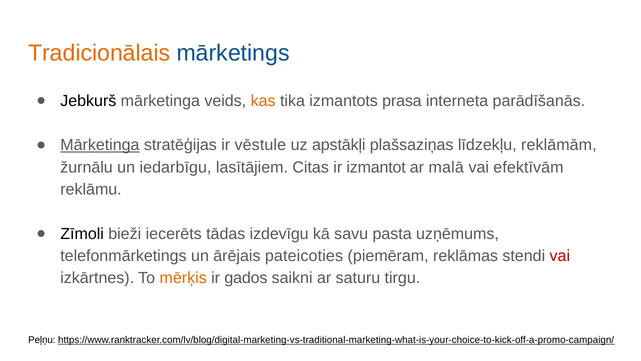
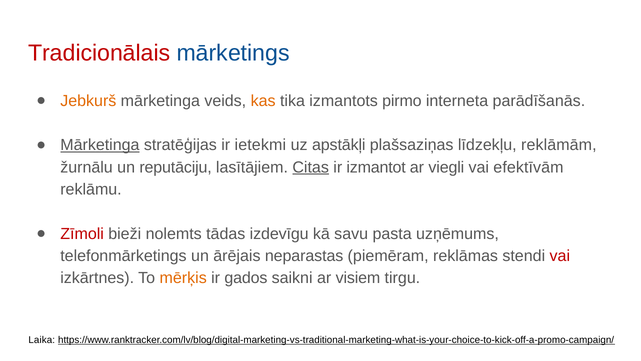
Tradicionālais colour: orange -> red (99, 53)
Jebkurš colour: black -> orange (88, 101)
prasa: prasa -> pirmo (402, 101)
vēstule: vēstule -> ietekmi (260, 145)
iedarbīgu: iedarbīgu -> reputāciju (176, 167)
Citas underline: none -> present (311, 167)
malā: malā -> viegli (446, 167)
Zīmoli colour: black -> red (82, 233)
iecerēts: iecerēts -> nolemts (174, 233)
pateicoties: pateicoties -> neparastas (304, 256)
saturu: saturu -> visiem (358, 278)
Peļņu: Peļņu -> Laika (42, 339)
